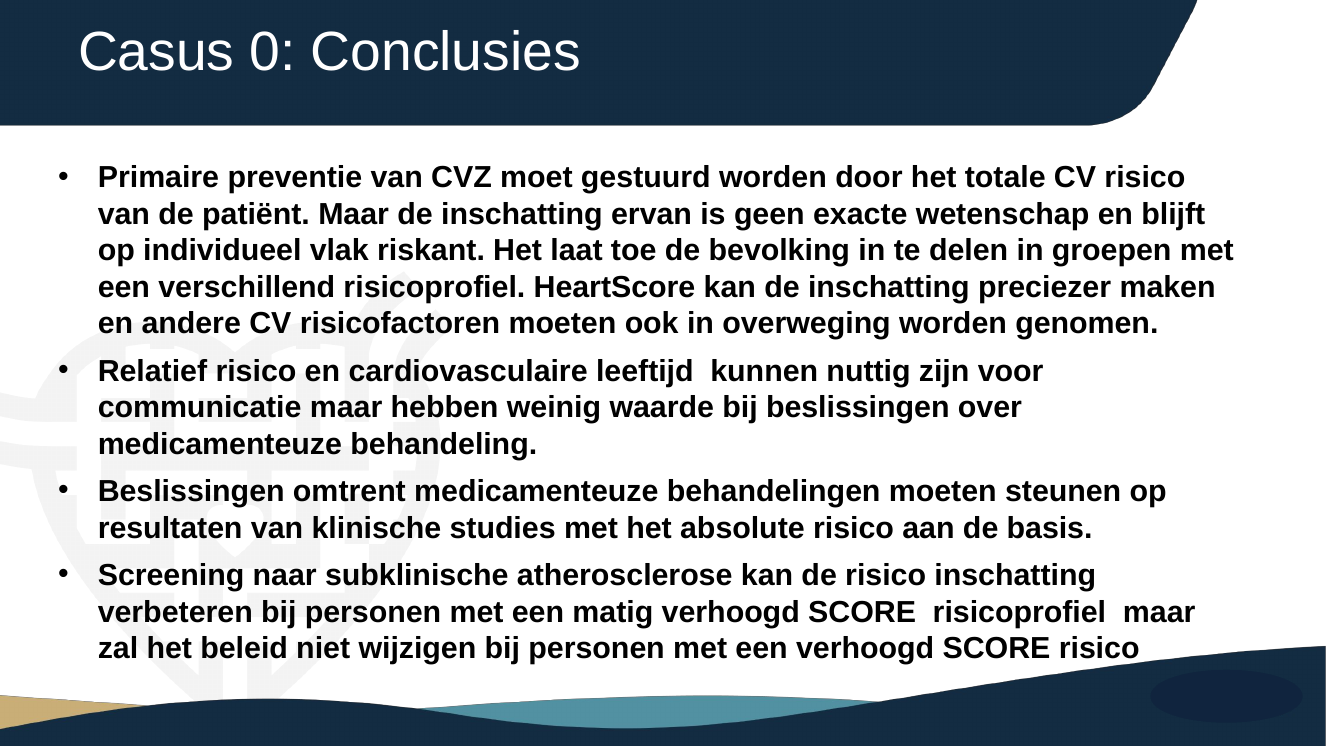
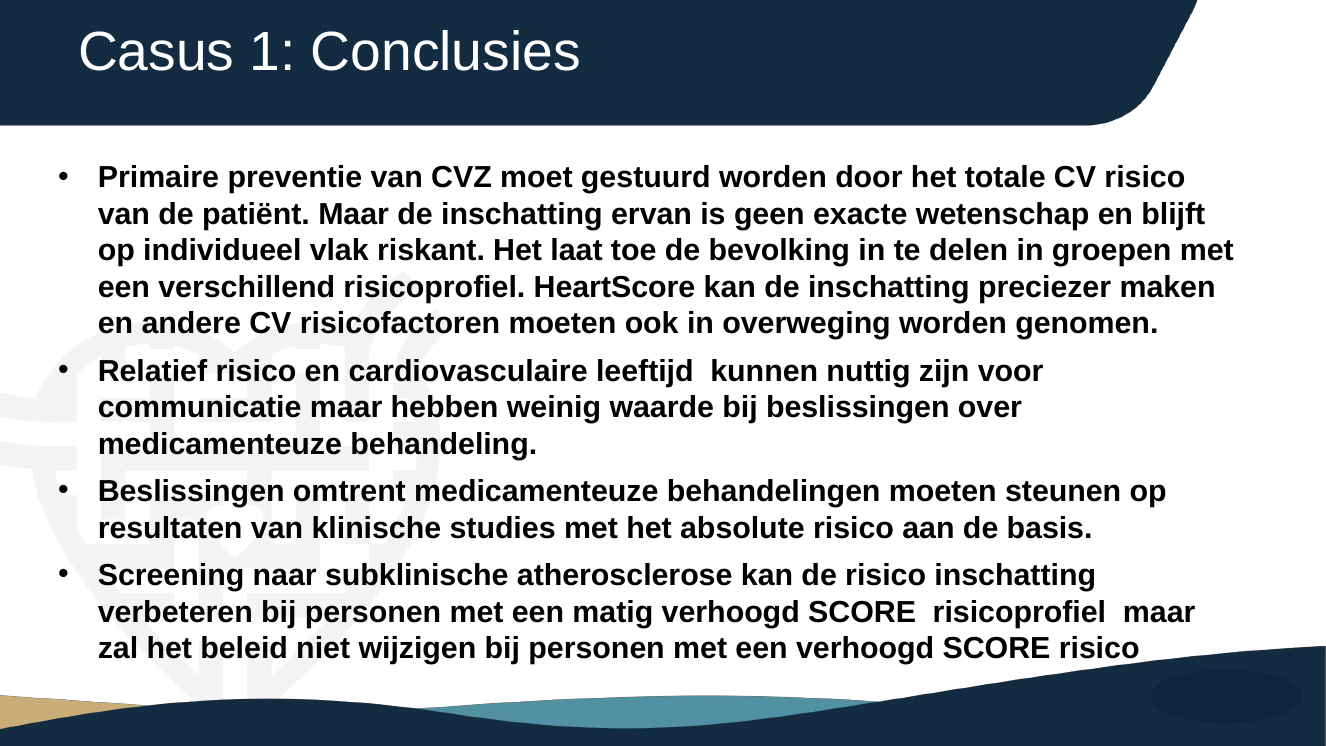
0: 0 -> 1 (273, 53)
